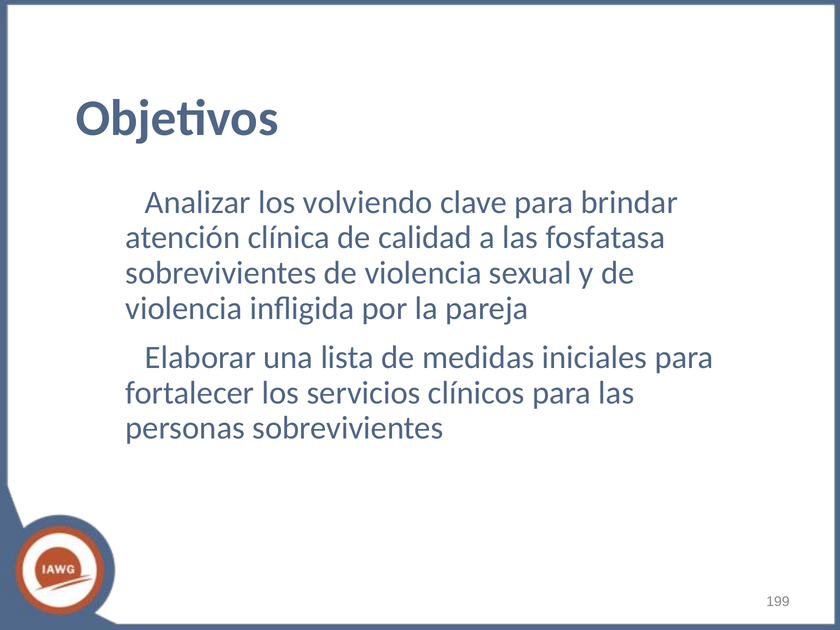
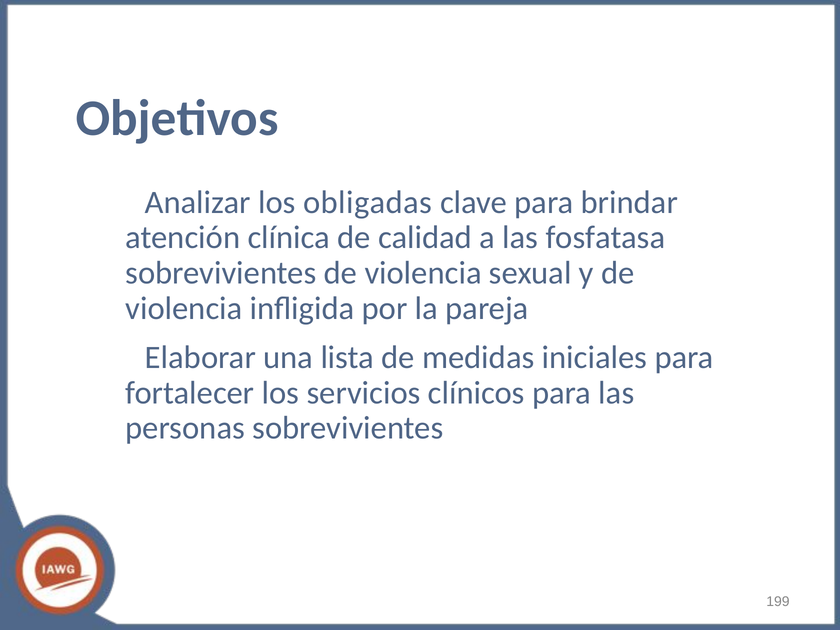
volviendo: volviendo -> obligadas (368, 202)
